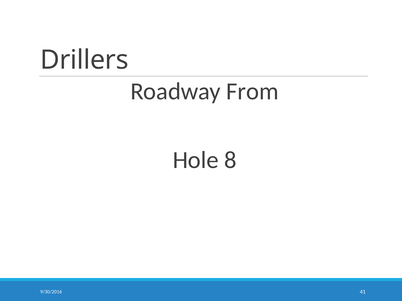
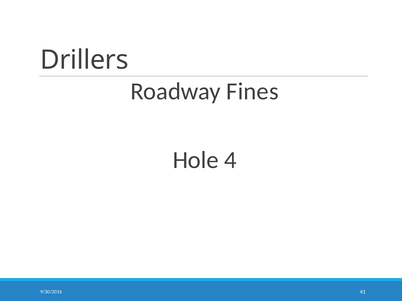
From: From -> Fines (252, 92)
8: 8 -> 4 (231, 160)
